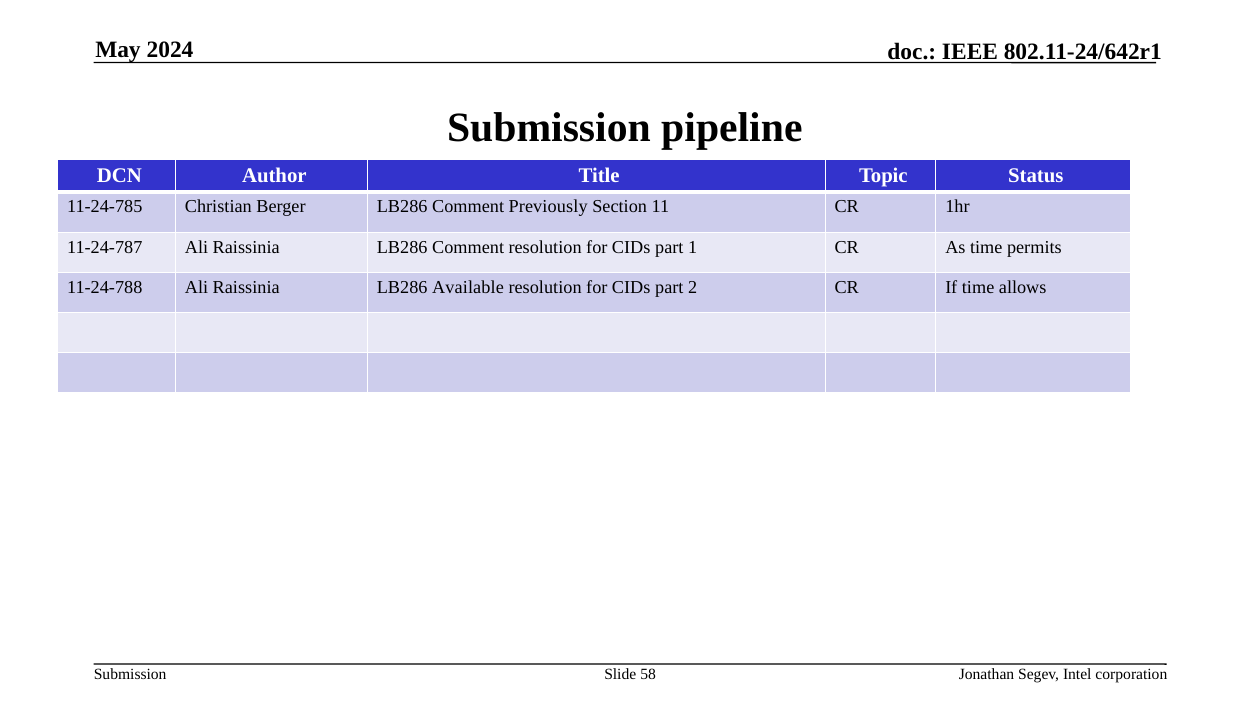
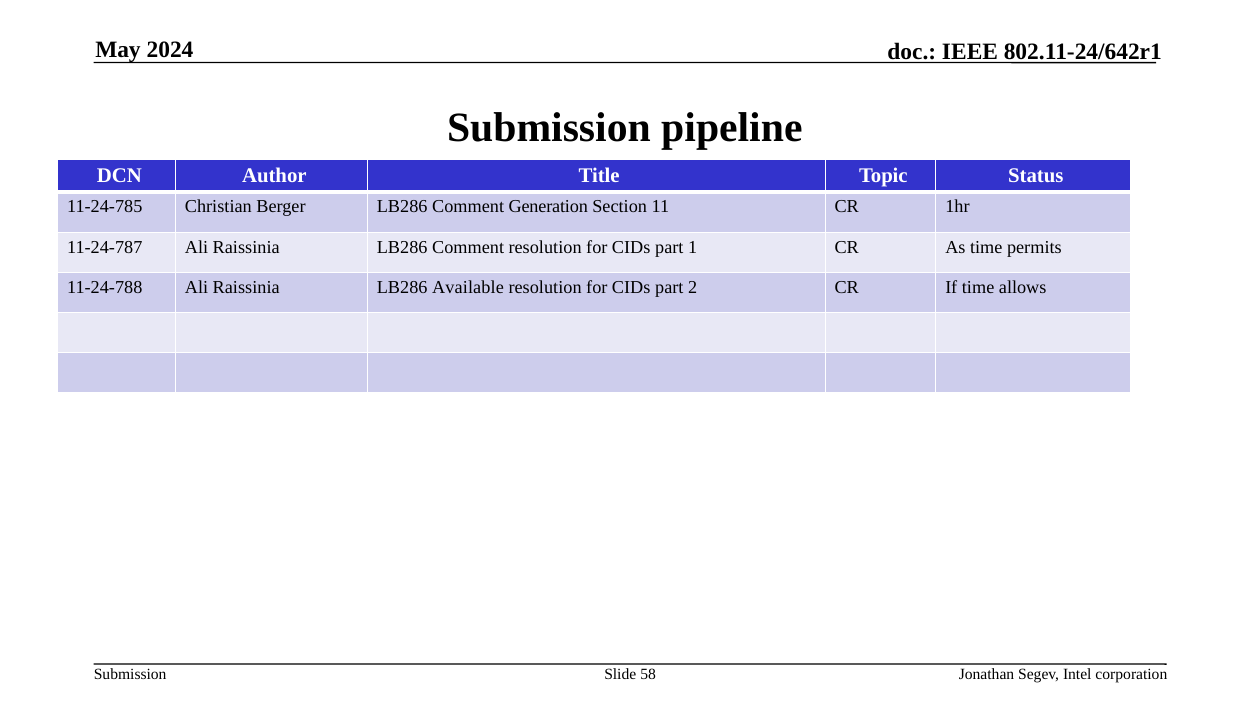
Previously: Previously -> Generation (548, 207)
